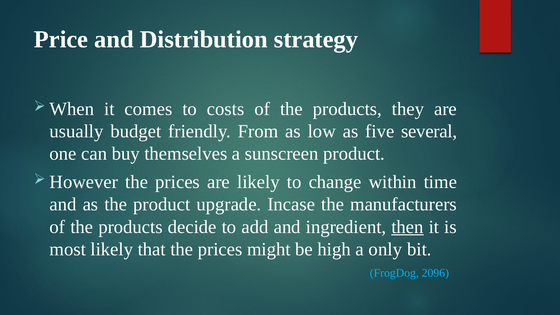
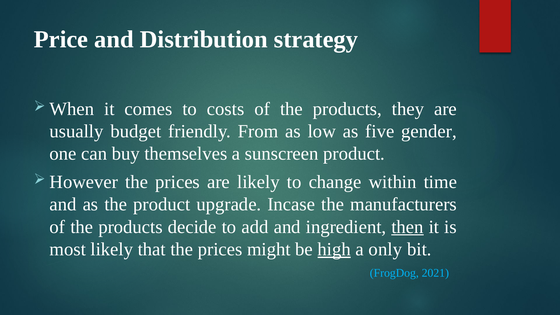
several: several -> gender (429, 131)
high underline: none -> present (334, 249)
2096: 2096 -> 2021 (435, 273)
